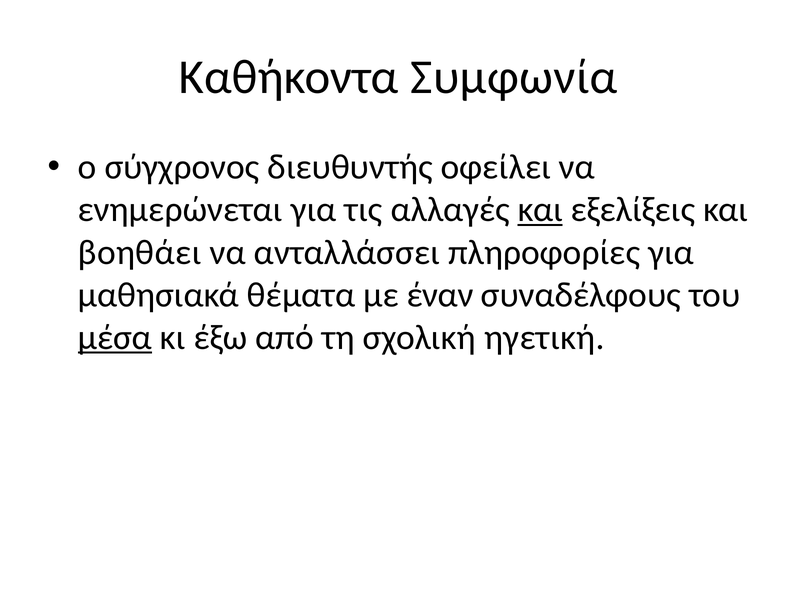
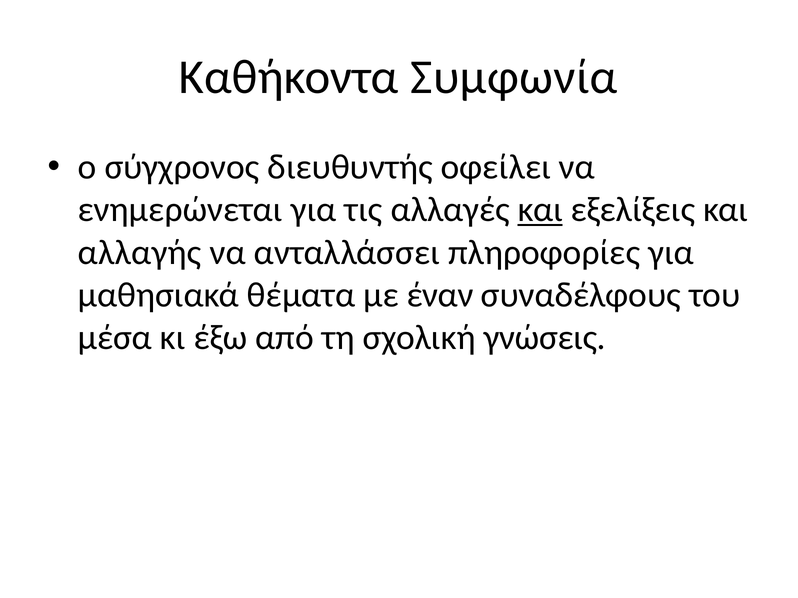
βοηθάει: βοηθάει -> αλλαγής (140, 253)
μέσα underline: present -> none (115, 338)
ηγετική: ηγετική -> γνώσεις (545, 338)
